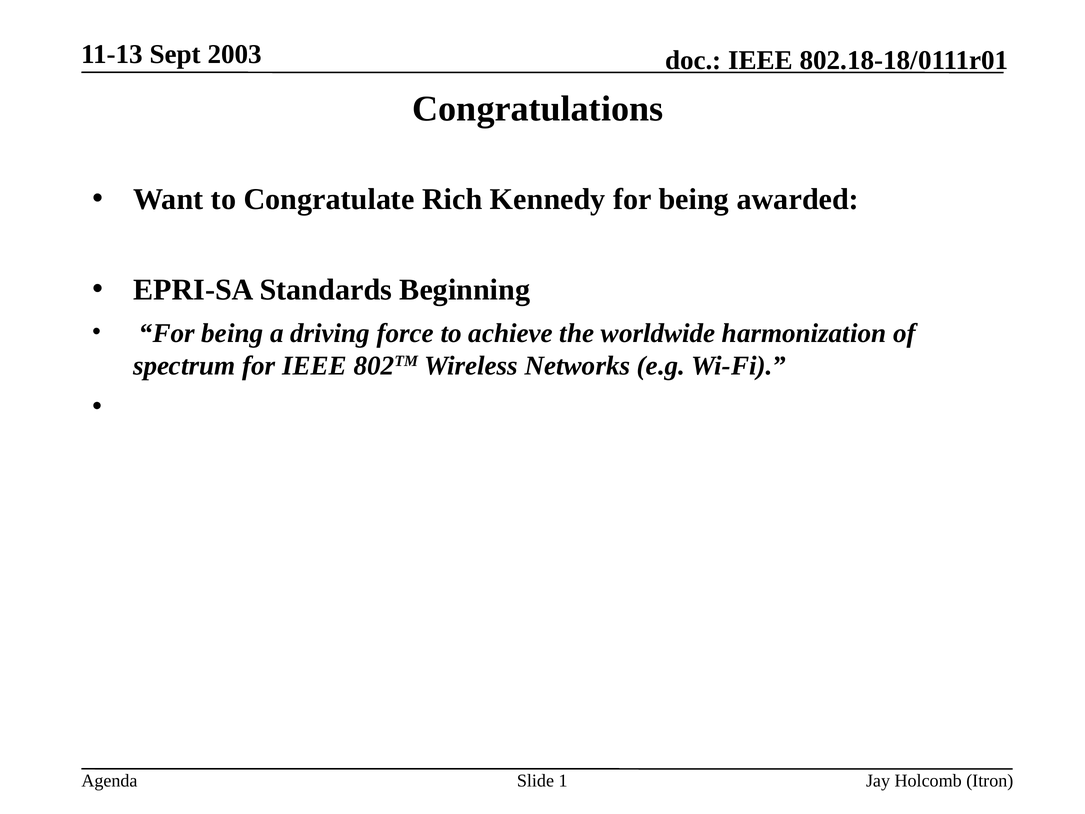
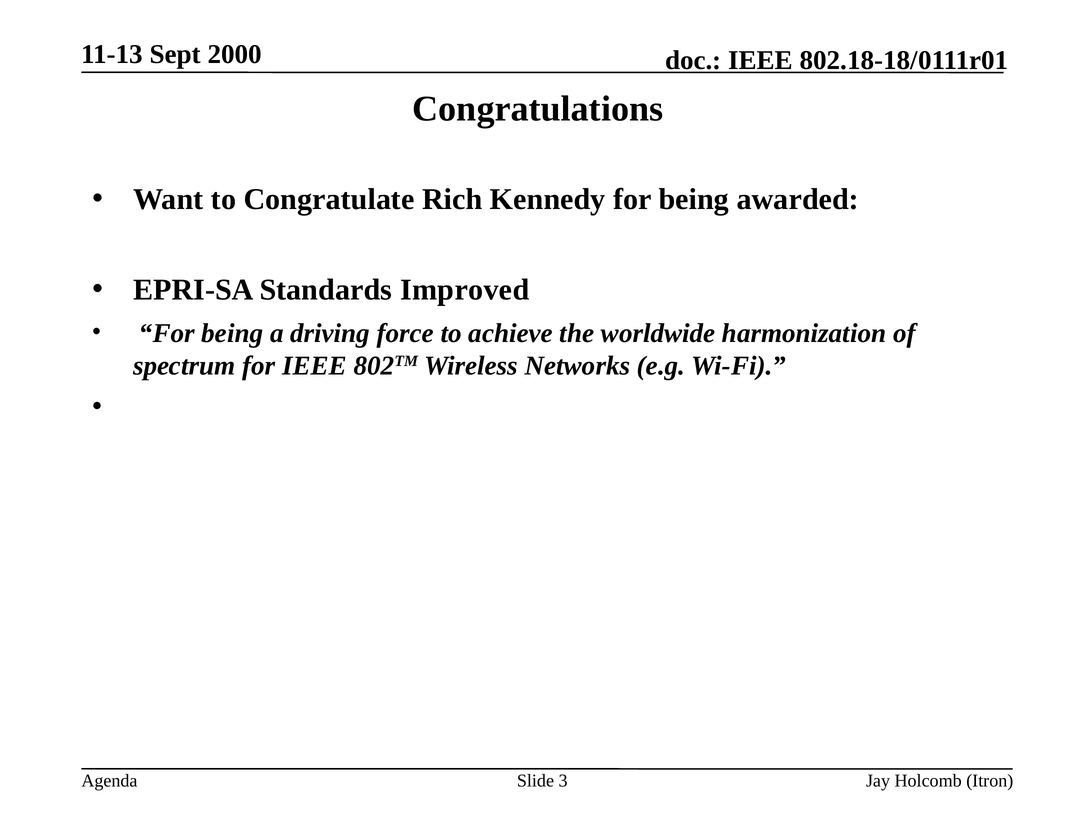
2003: 2003 -> 2000 (235, 54)
Beginning: Beginning -> Improved (465, 290)
1: 1 -> 3 (563, 780)
